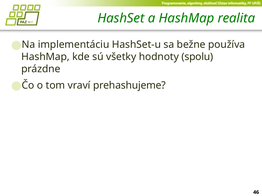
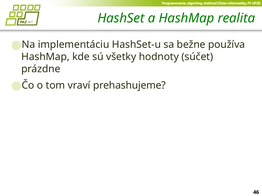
spolu: spolu -> súčet (197, 57)
